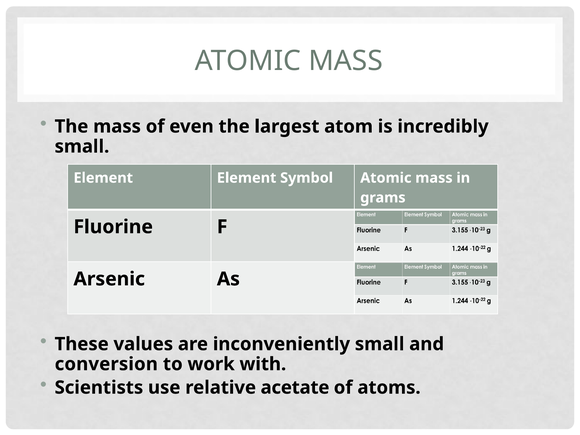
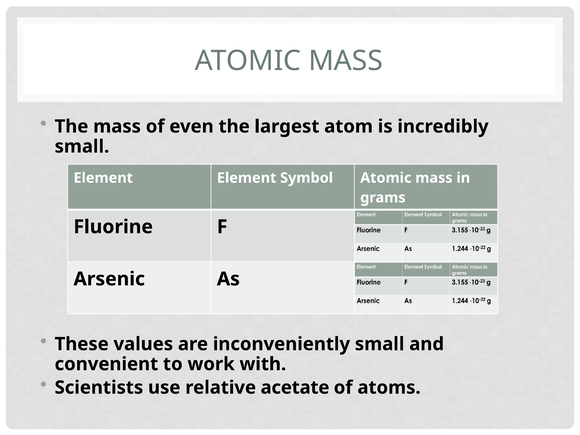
conversion: conversion -> convenient (106, 364)
